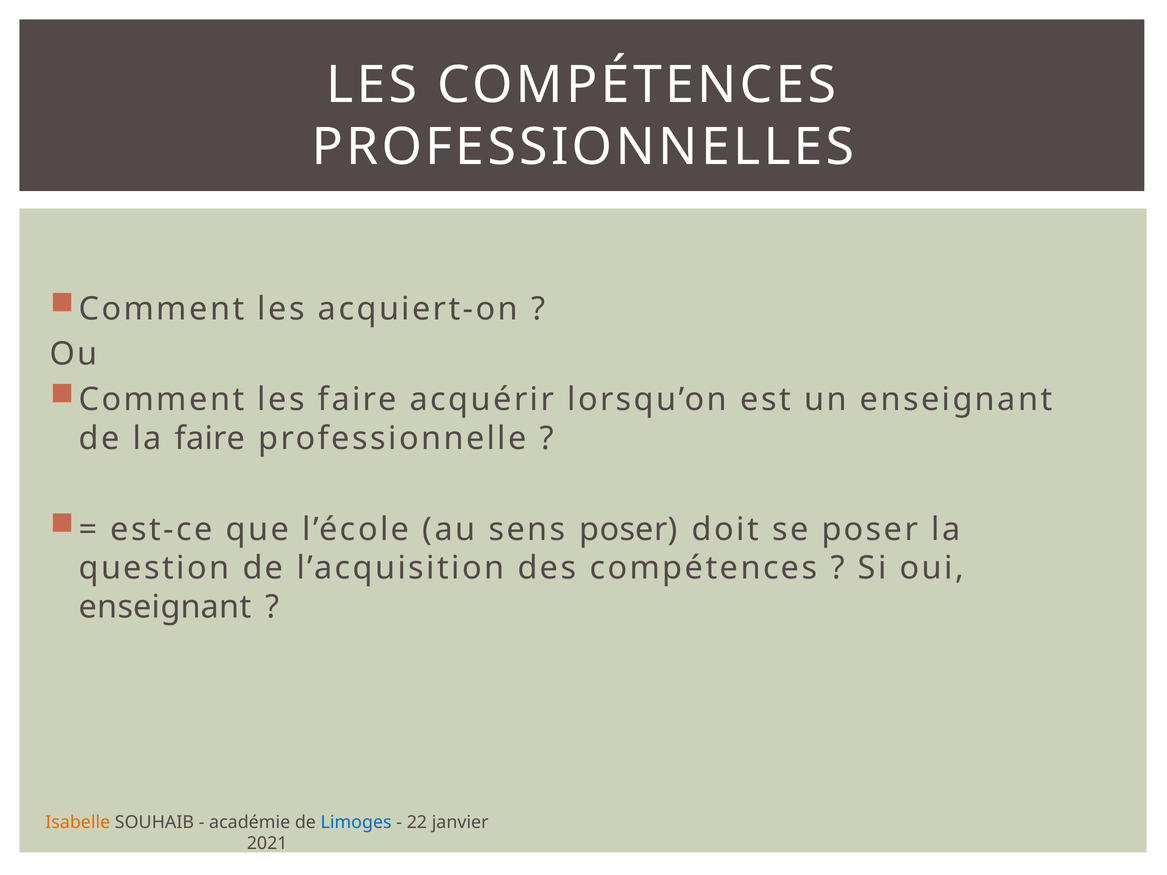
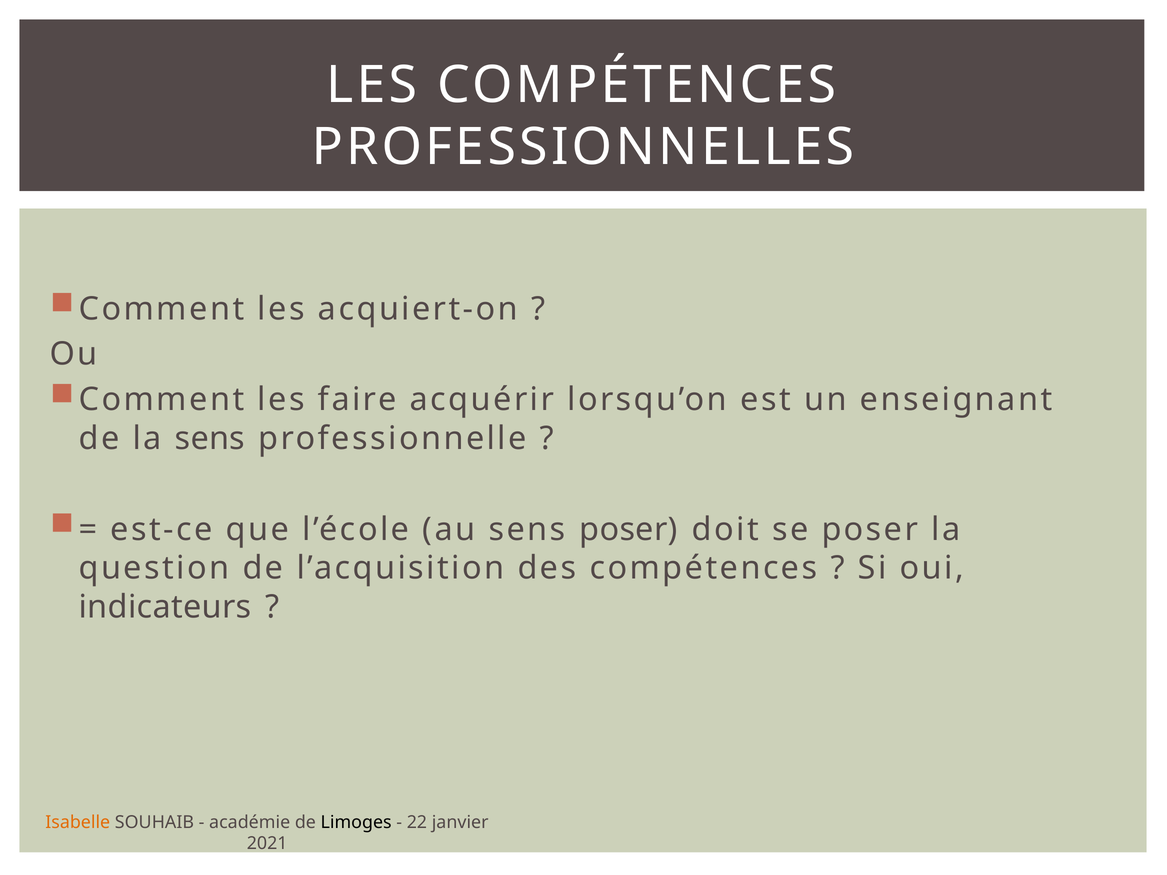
la faire: faire -> sens (210, 439)
enseignant: enseignant -> indicateurs (165, 607)
Limoges colour: blue -> black (356, 822)
